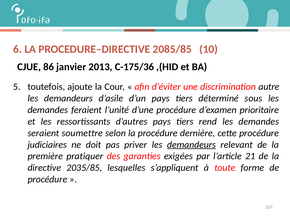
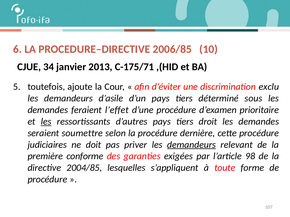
2085/85: 2085/85 -> 2006/85 (172, 49)
86: 86 -> 34 (49, 67)
C-175/36: C-175/36 -> C-175/71 (134, 67)
autre: autre -> exclu (269, 87)
l’unité: l’unité -> l’effet (117, 110)
les underline: none -> present (46, 122)
rend: rend -> droit (208, 122)
pratiquer: pratiquer -> conforme (85, 157)
21: 21 -> 98 (250, 157)
2035/85: 2035/85 -> 2004/85 (84, 168)
